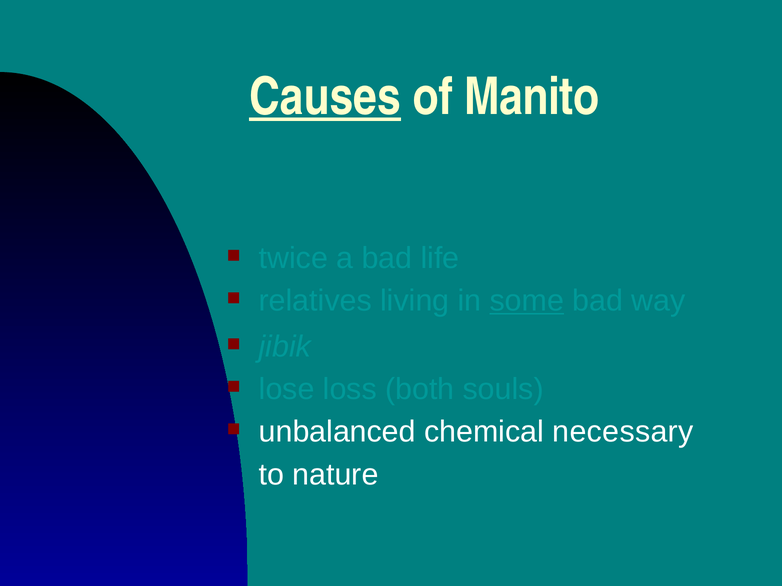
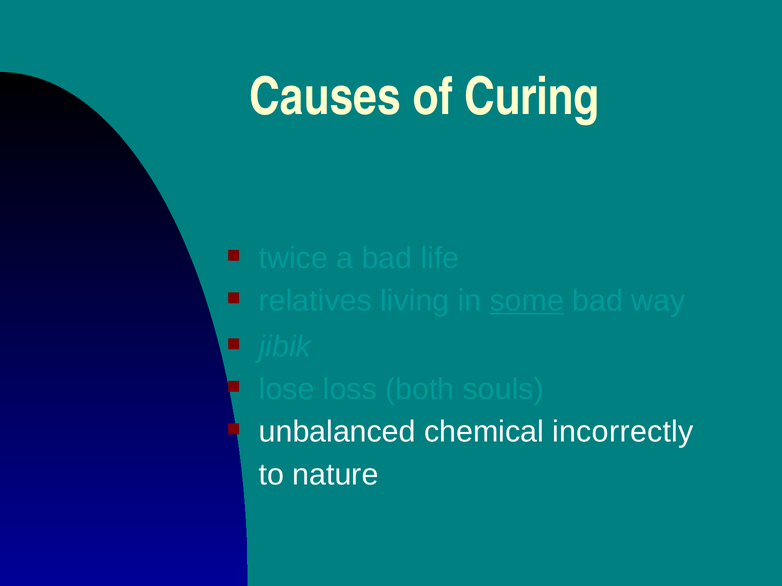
Causes underline: present -> none (325, 97)
Manito: Manito -> Curing (532, 97)
necessary: necessary -> incorrectly (623, 432)
